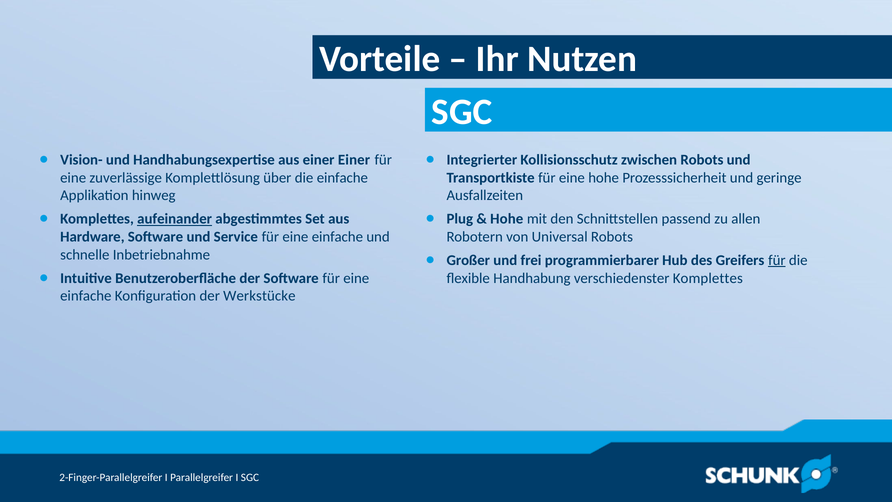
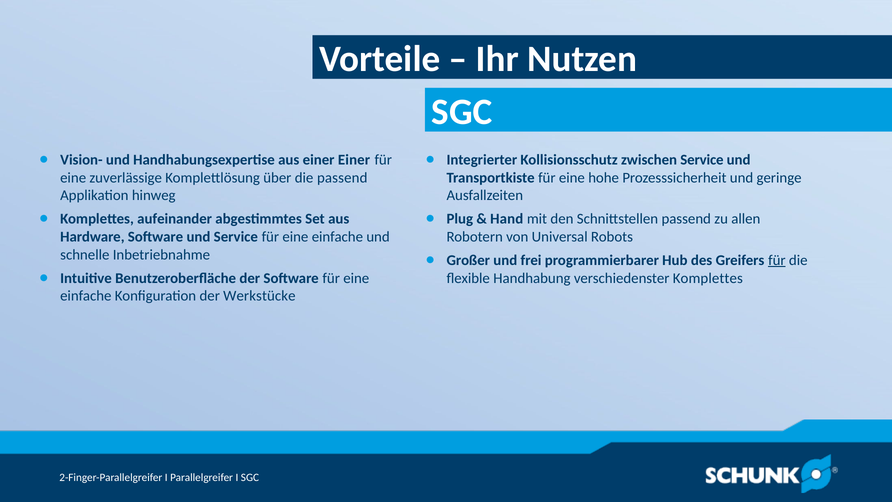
zwischen Robots: Robots -> Service (702, 160)
die einfache: einfache -> passend (342, 178)
aufeinander underline: present -> none (175, 219)
Hohe: Hohe -> Hand (507, 219)
